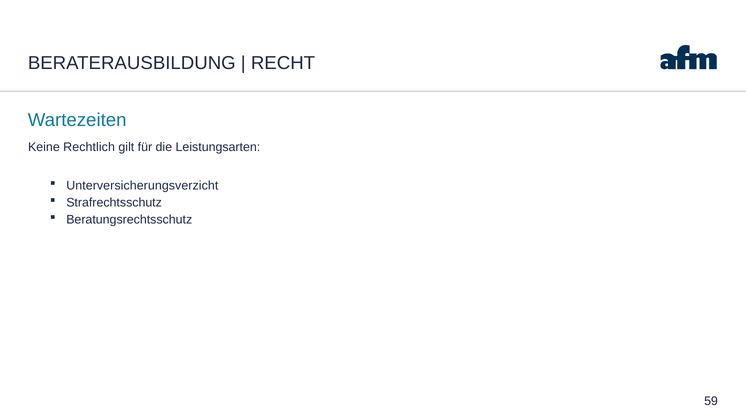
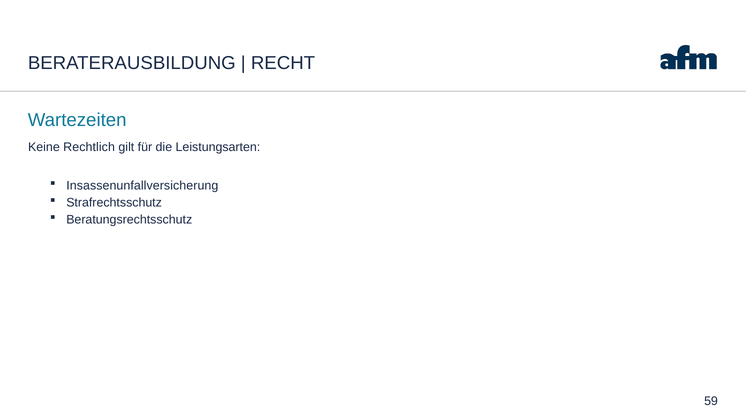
Unterversicherungsverzicht: Unterversicherungsverzicht -> Insassenunfallversicherung (142, 185)
